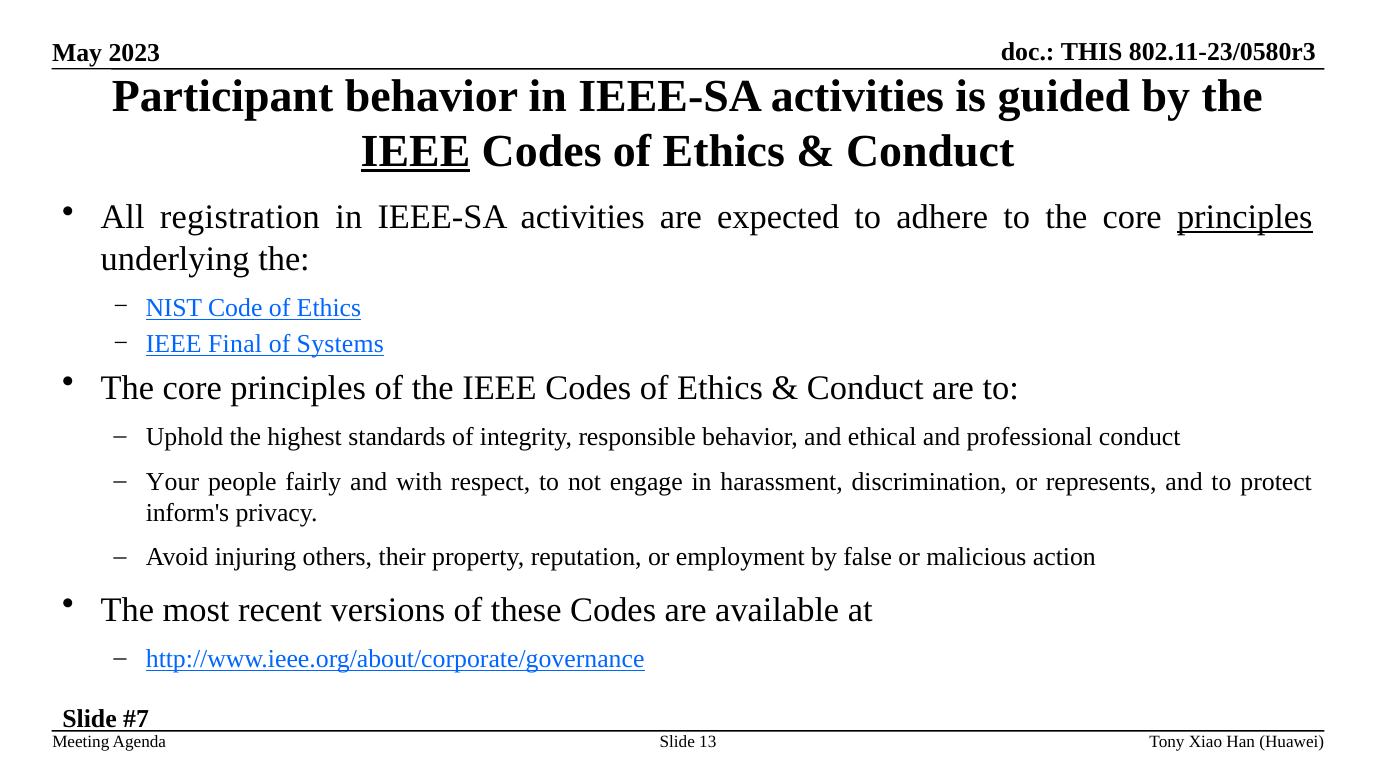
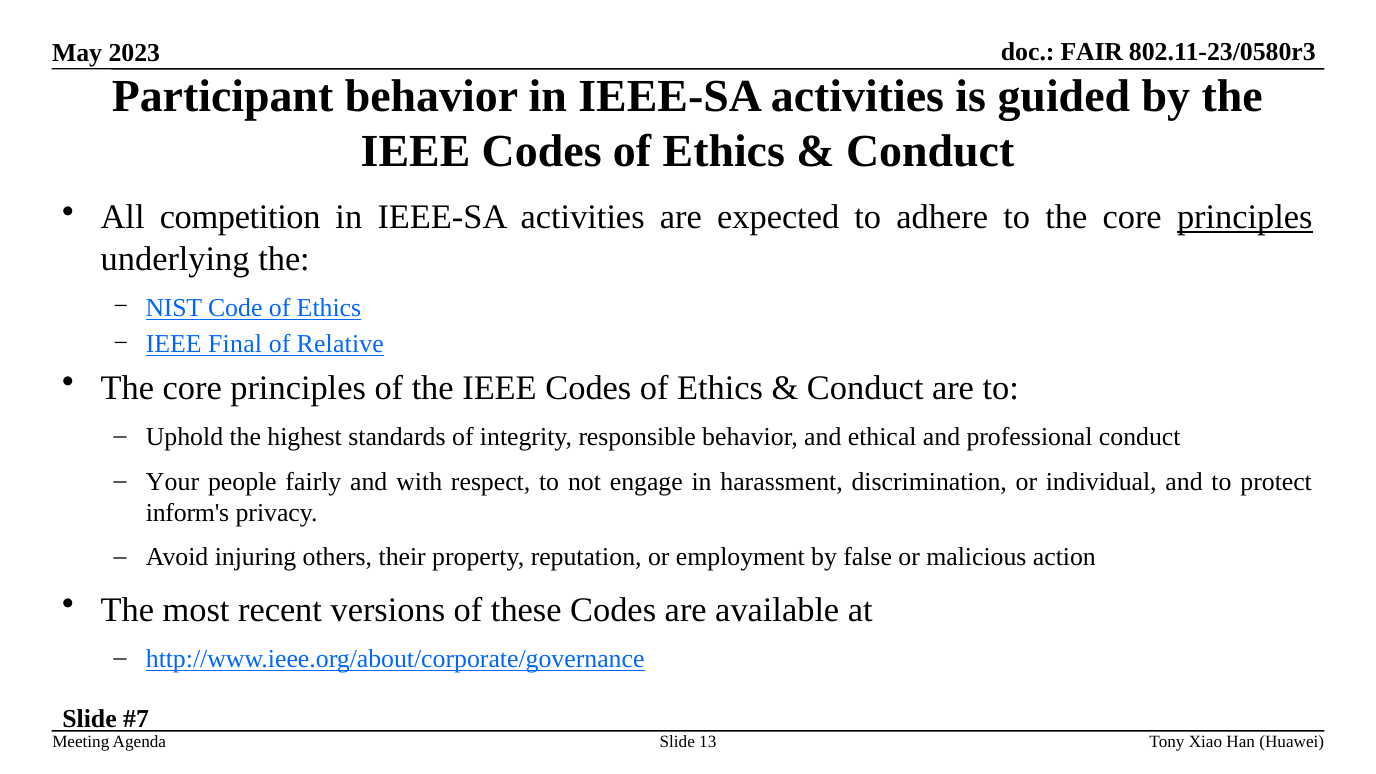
THIS: THIS -> FAIR (1092, 52)
IEEE underline: present -> none (416, 151)
registration: registration -> competition (240, 217)
Systems: Systems -> Relative (340, 344)
represents: represents -> individual (1101, 482)
